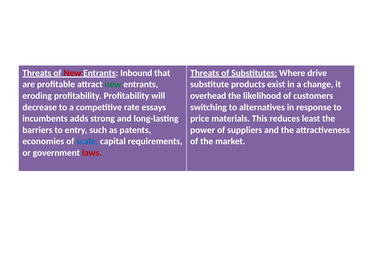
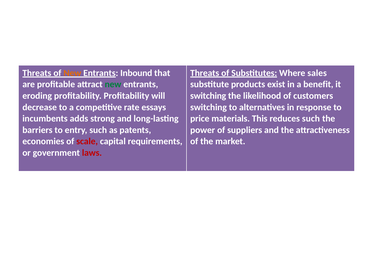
New colour: red -> orange (72, 73)
drive: drive -> sales (317, 73)
change: change -> benefit (318, 84)
overhead: overhead -> switching (208, 96)
reduces least: least -> such (311, 118)
scale colour: blue -> red (87, 141)
